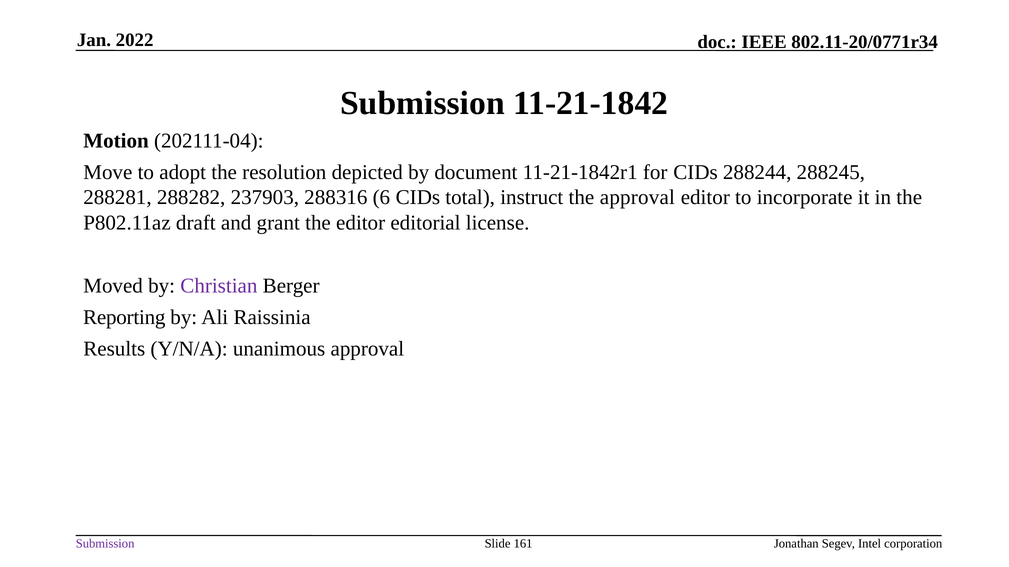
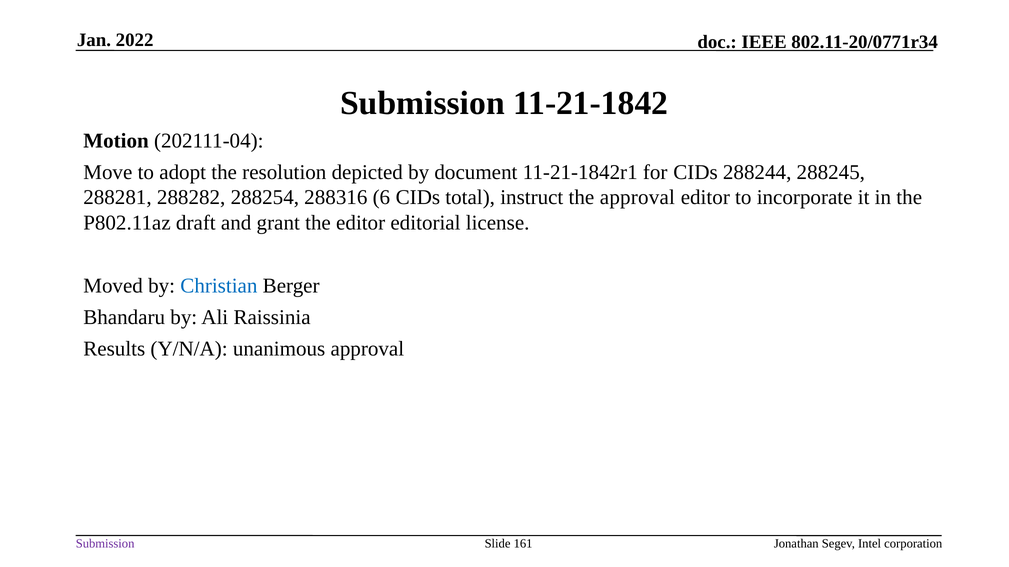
237903: 237903 -> 288254 (265, 198)
Christian colour: purple -> blue (219, 286)
Reporting: Reporting -> Bhandaru (124, 317)
